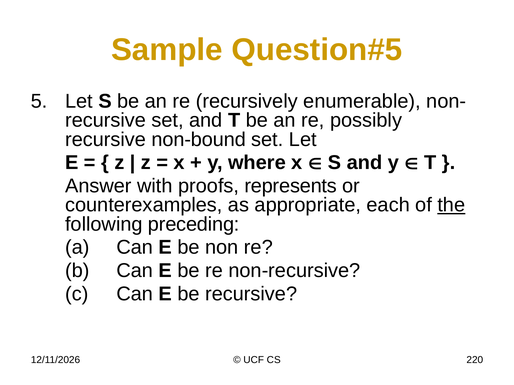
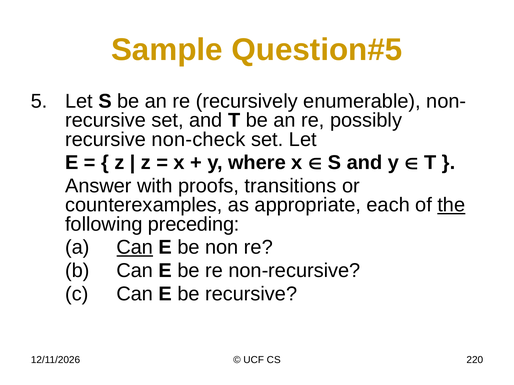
non-bound: non-bound -> non-check (199, 140)
represents: represents -> transitions (291, 186)
Can underline: none -> present (135, 248)
